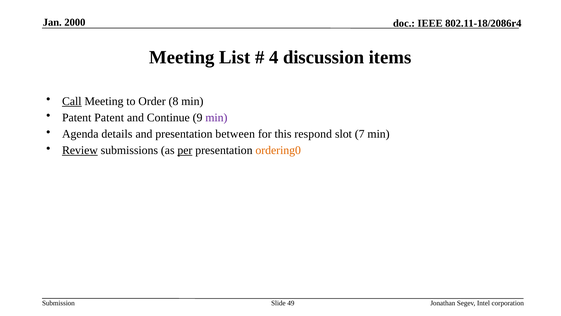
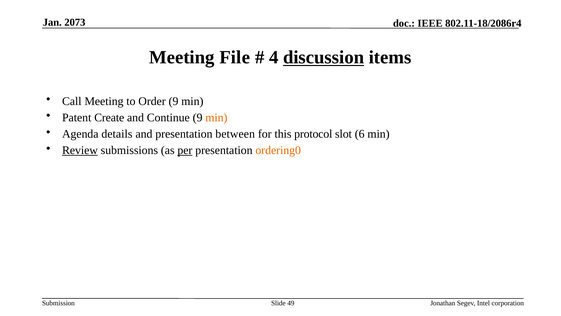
2000: 2000 -> 2073 (75, 22)
List: List -> File (235, 57)
discussion underline: none -> present (324, 57)
Call underline: present -> none (72, 101)
Order 8: 8 -> 9 (174, 101)
Patent Patent: Patent -> Create (109, 117)
min colour: purple -> orange (216, 117)
respond: respond -> protocol (313, 134)
7: 7 -> 6 (360, 134)
